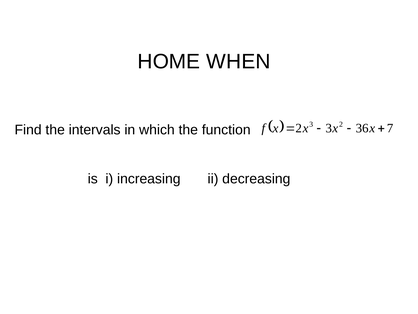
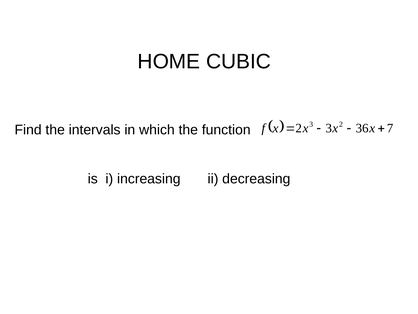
WHEN: WHEN -> CUBIC (239, 61)
